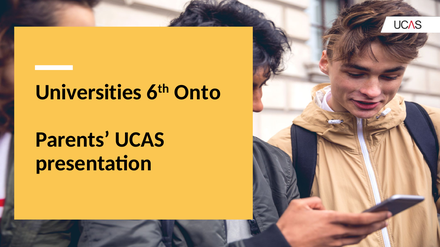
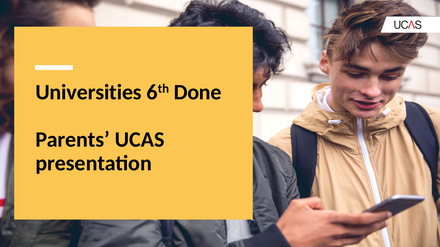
Onto: Onto -> Done (198, 92)
